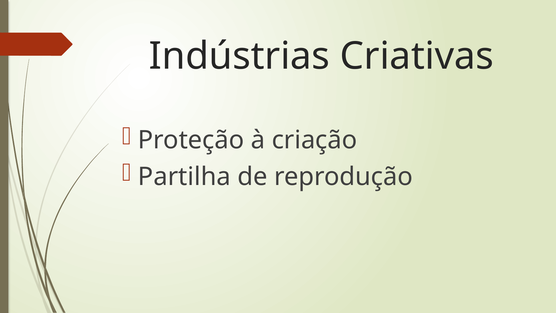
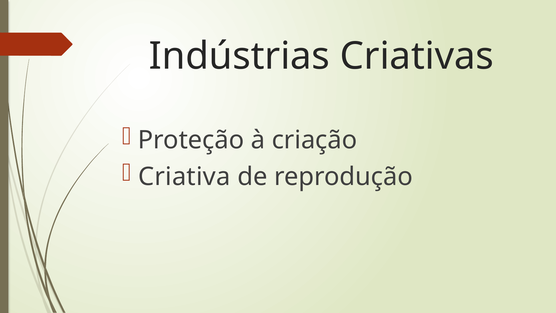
Partilha: Partilha -> Criativa (184, 176)
